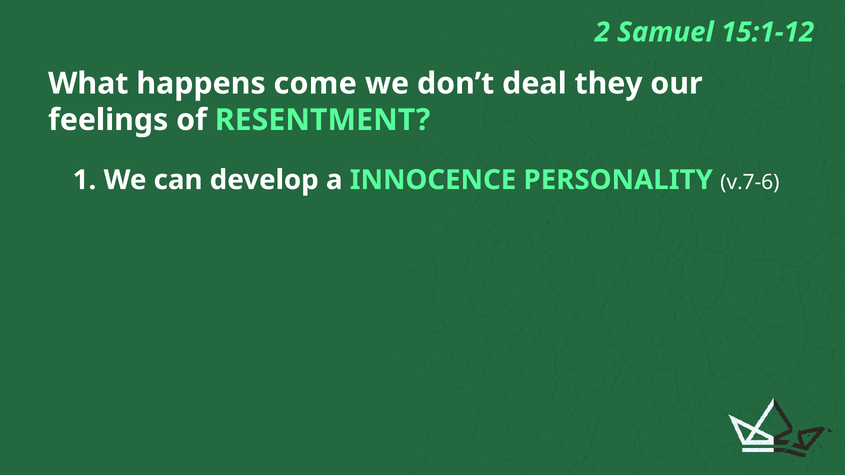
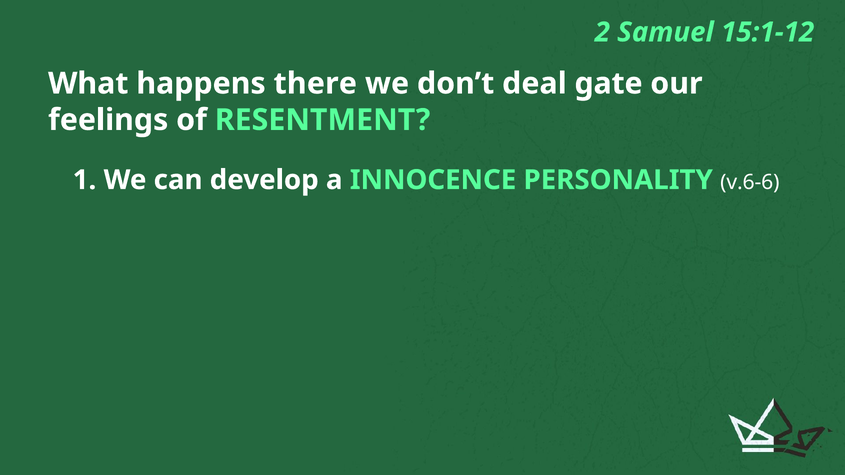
come: come -> there (315, 84)
they: they -> gate (609, 84)
v.7-6: v.7-6 -> v.6-6 (750, 182)
